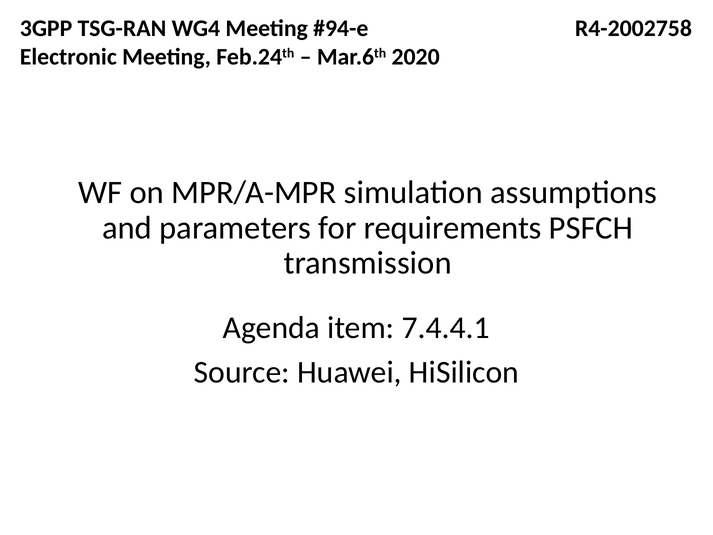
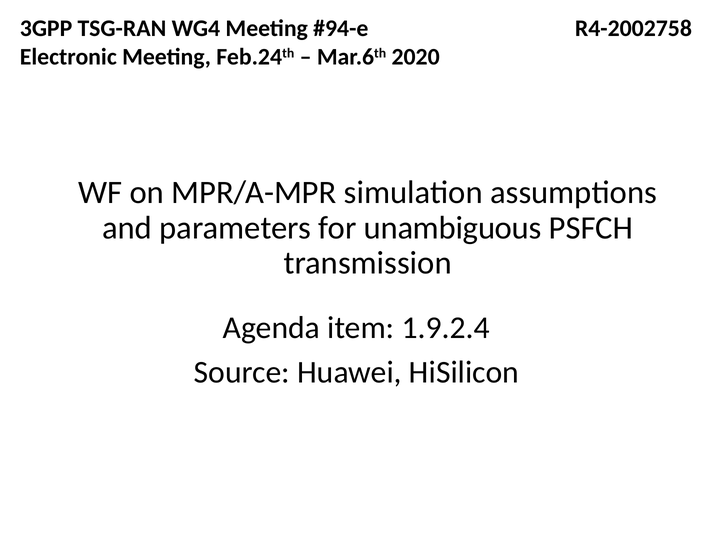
requirements: requirements -> unambiguous (453, 228)
7.4.4.1: 7.4.4.1 -> 1.9.2.4 (446, 328)
